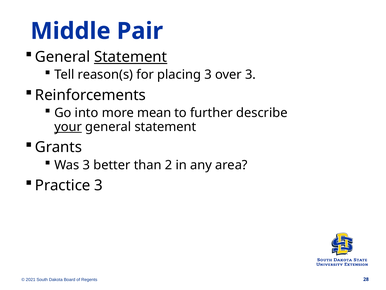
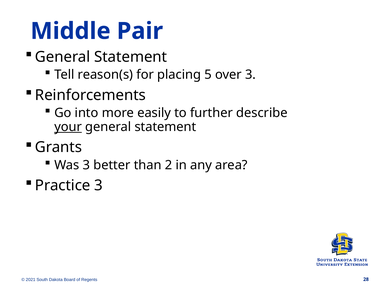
Statement underline: present -> none (131, 57)
placing 3: 3 -> 5 (208, 75)
mean: mean -> easily (154, 113)
